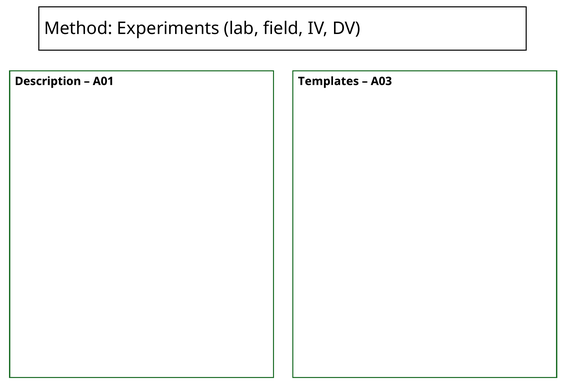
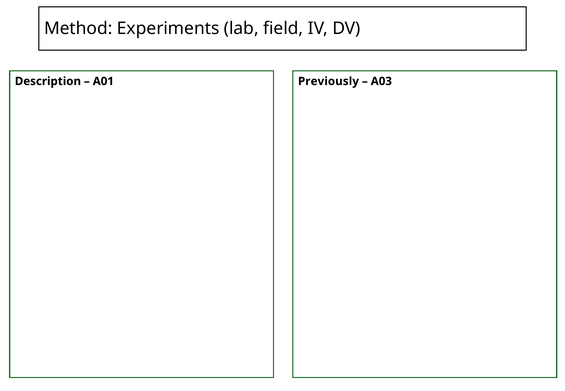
Templates: Templates -> Previously (328, 81)
